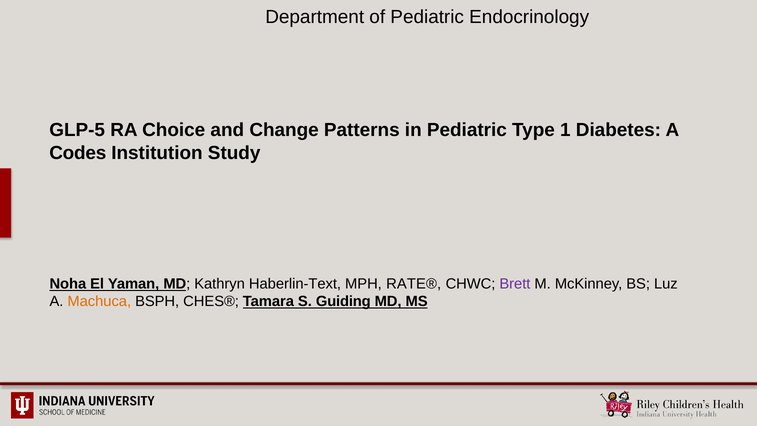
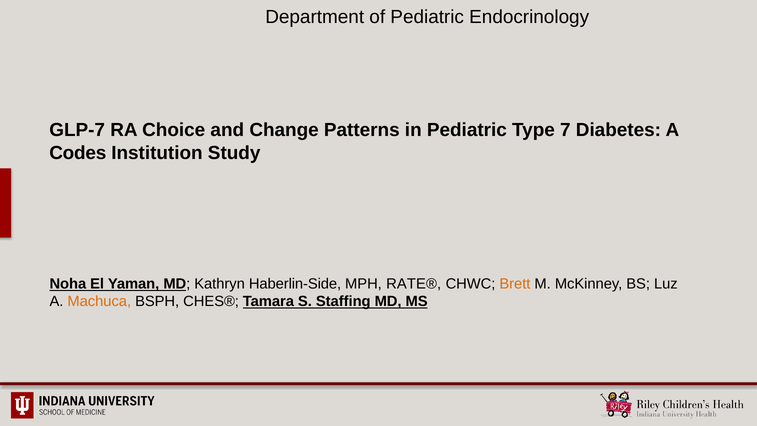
GLP-5: GLP-5 -> GLP-7 (77, 130)
1: 1 -> 7 (565, 130)
Haberlin-Text: Haberlin-Text -> Haberlin-Side (295, 284)
Brett colour: purple -> orange (515, 284)
Guiding: Guiding -> Staffing (343, 301)
